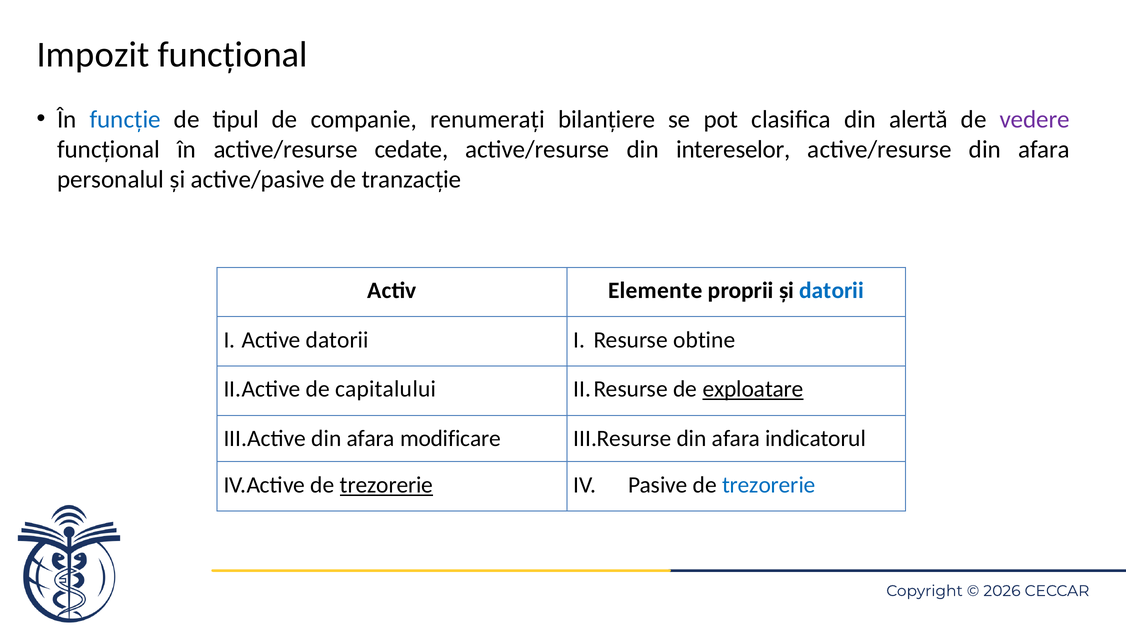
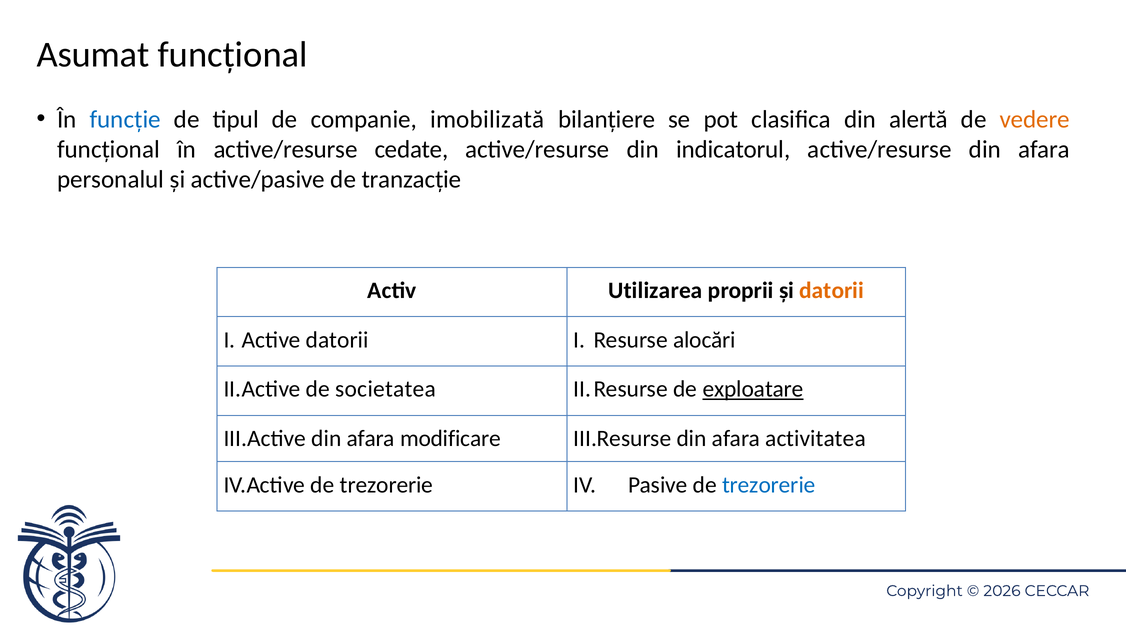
Impozit: Impozit -> Asumat (93, 55)
renumerați: renumerați -> imobilizată (487, 120)
vedere colour: purple -> orange (1035, 120)
intereselor: intereselor -> indicatorul (733, 150)
Elemente: Elemente -> Utilizarea (655, 291)
datorii colour: blue -> orange (832, 291)
obtine: obtine -> alocări (704, 340)
capitalului: capitalului -> societatea (386, 389)
indicatorul: indicatorul -> activitatea (816, 439)
trezorerie underline: present -> none (386, 485)
